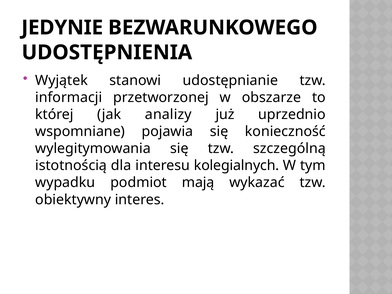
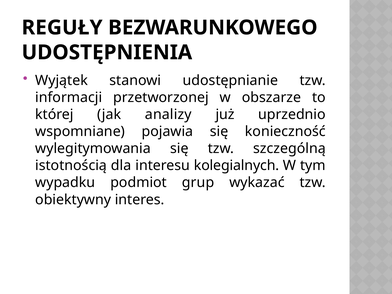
JEDYNIE: JEDYNIE -> REGUŁY (62, 28)
mają: mają -> grup (198, 183)
